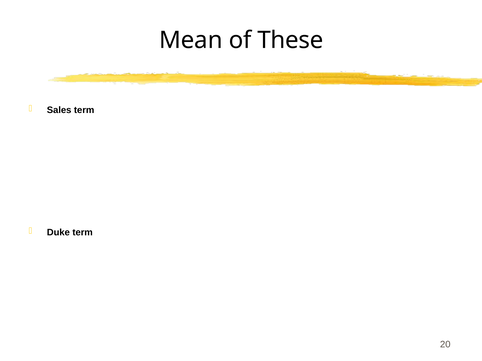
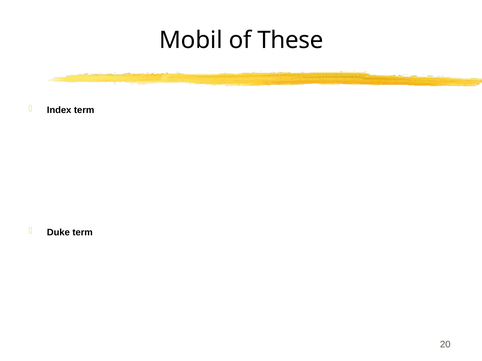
Mean: Mean -> Mobil (191, 40)
Sales: Sales -> Index (59, 110)
